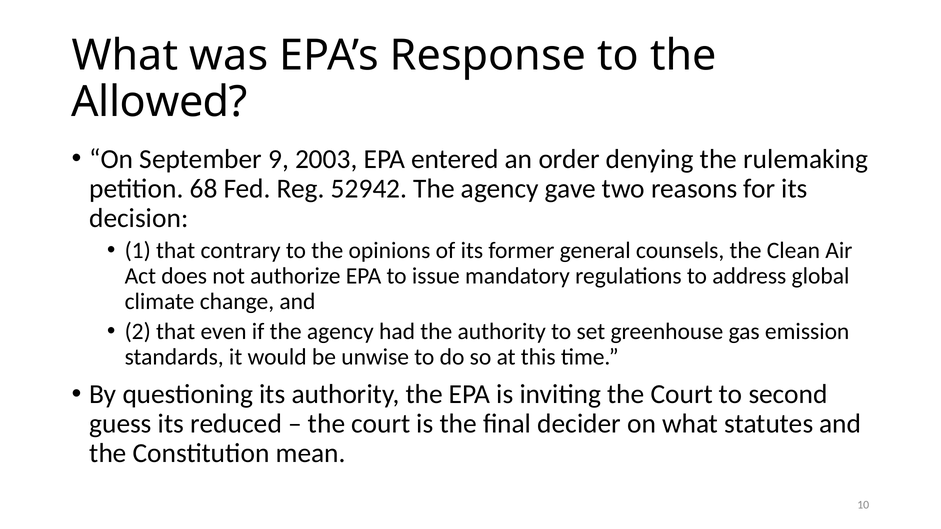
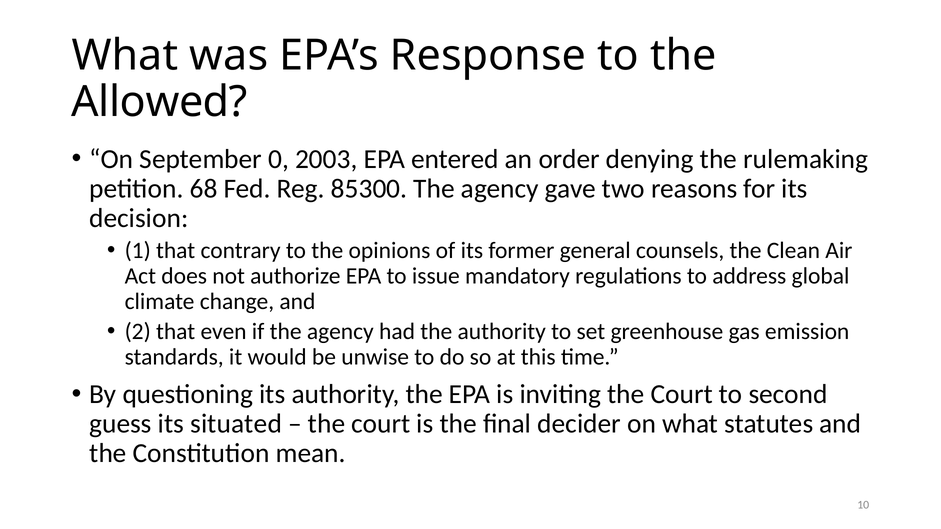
9: 9 -> 0 (279, 159)
52942: 52942 -> 85300 (369, 189)
reduced: reduced -> situated (236, 424)
